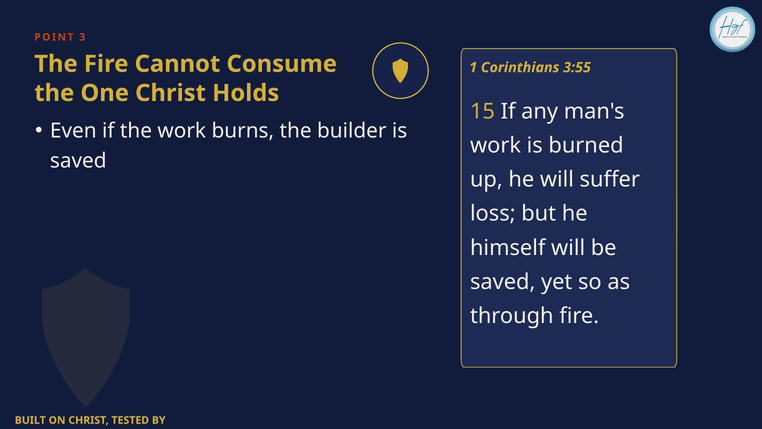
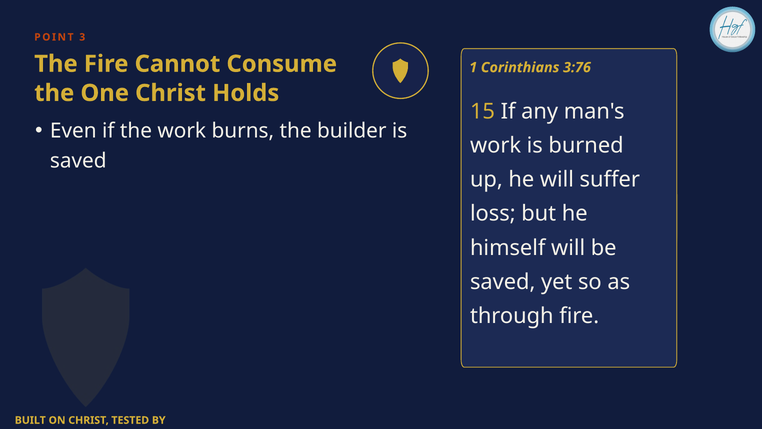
3:55: 3:55 -> 3:76 (577, 67)
